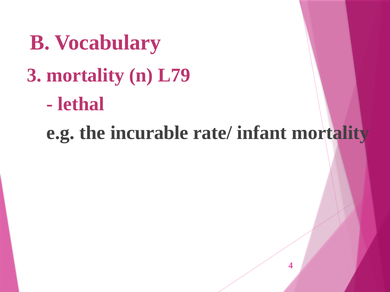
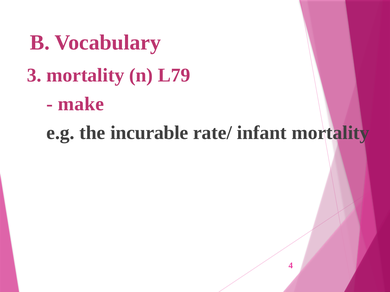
lethal: lethal -> make (81, 104)
